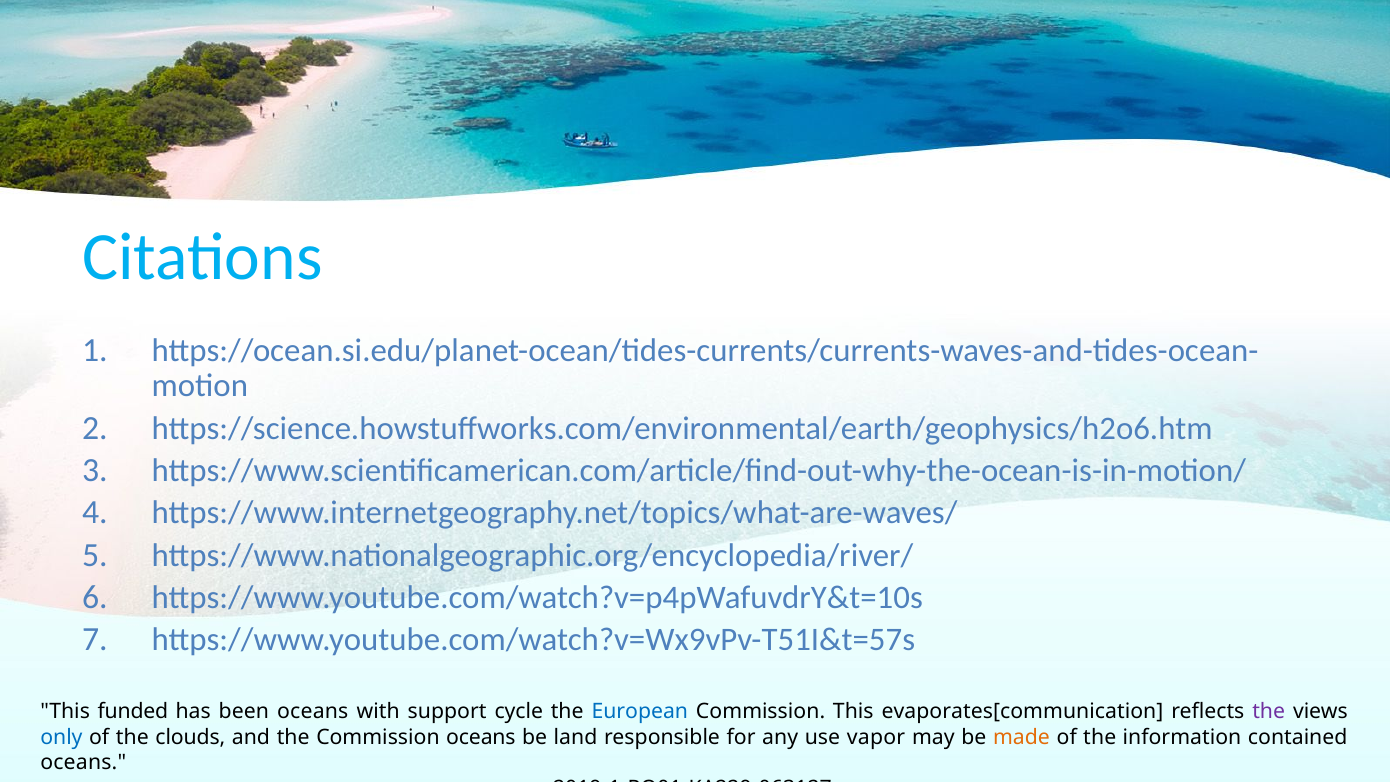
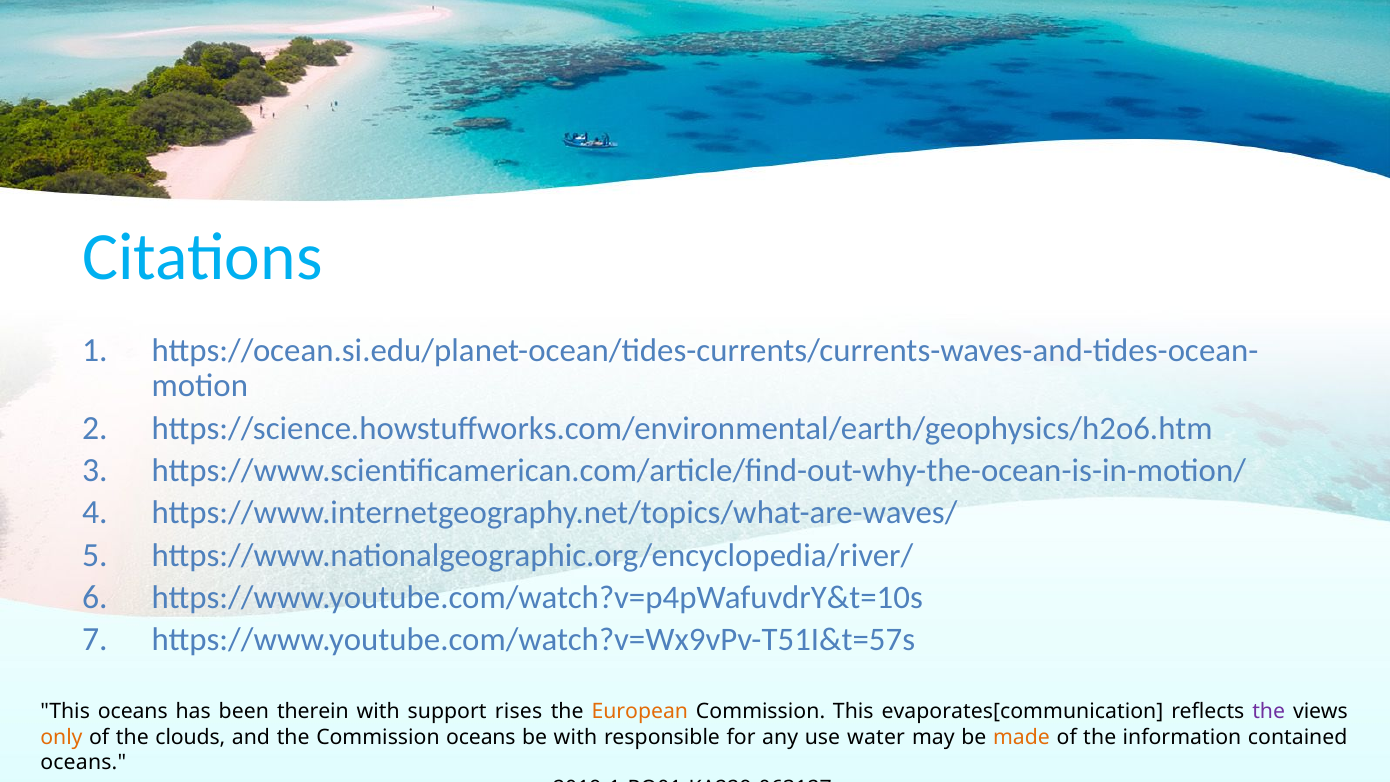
This funded: funded -> oceans (133, 712)
been oceans: oceans -> therein (313, 712)
cycle: cycle -> rises (519, 712)
European colour: blue -> orange (640, 712)
only colour: blue -> orange (61, 737)
be land: land -> with (575, 737)
vapor: vapor -> water (876, 737)
